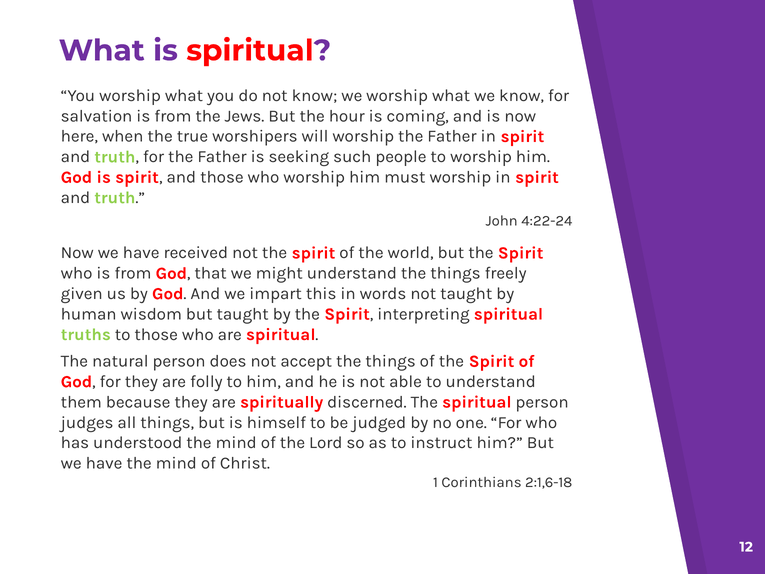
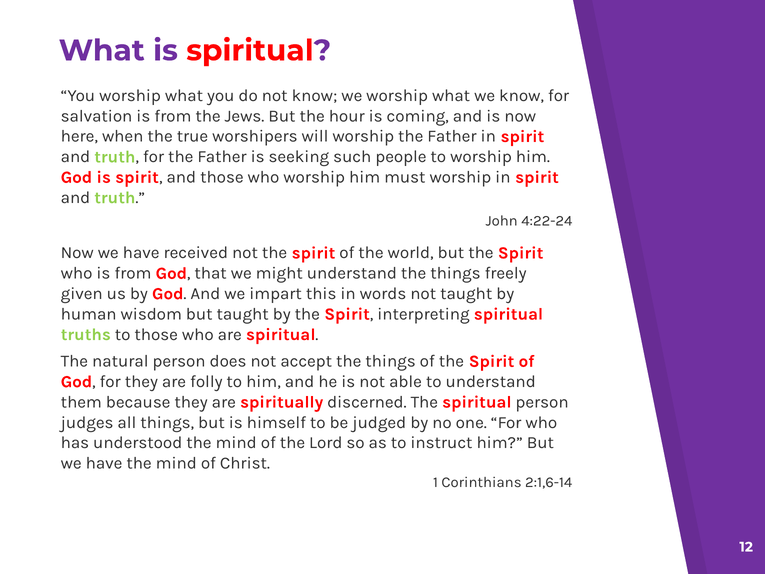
2:1,6-18: 2:1,6-18 -> 2:1,6-14 (549, 482)
